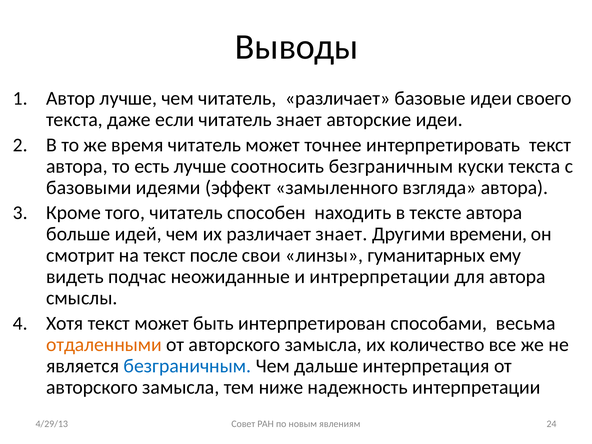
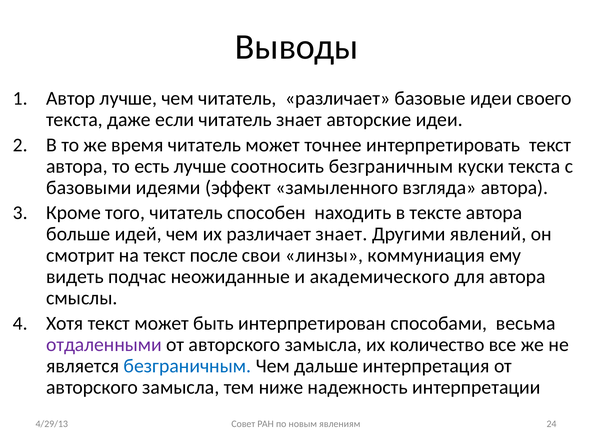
времени: времени -> явлений (488, 234)
гуманитарных: гуманитарных -> коммуниация (426, 255)
интрерпретации: интрерпретации -> академического (380, 277)
отдаленными colour: orange -> purple (104, 345)
